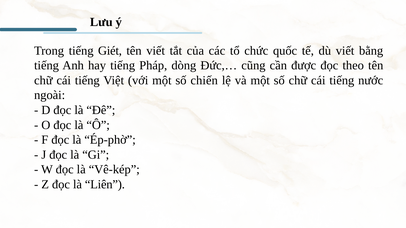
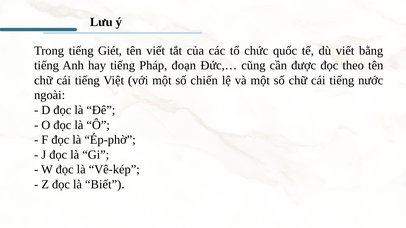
dòng: dòng -> đoạn (184, 66)
Liên: Liên -> Biết (105, 185)
